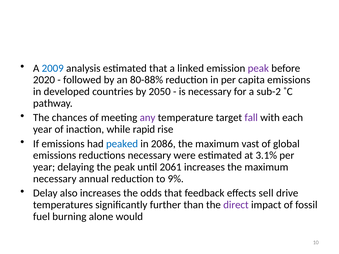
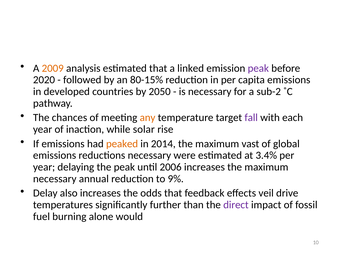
2009 colour: blue -> orange (53, 68)
80-88%: 80-88% -> 80-15% (147, 80)
any colour: purple -> orange (148, 118)
rapid: rapid -> solar (144, 129)
peaked colour: blue -> orange (122, 144)
2086: 2086 -> 2014 (163, 144)
3.1%: 3.1% -> 3.4% (266, 156)
2061: 2061 -> 2006 (171, 167)
sell: sell -> veil (266, 193)
